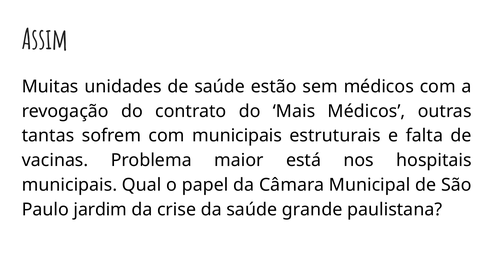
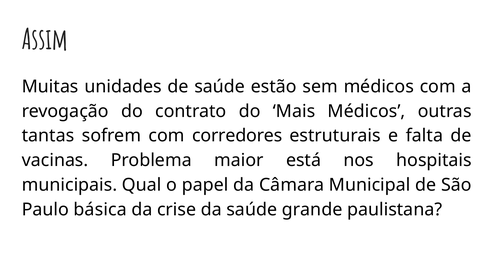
com municipais: municipais -> corredores (237, 136)
jardim: jardim -> básica (100, 209)
